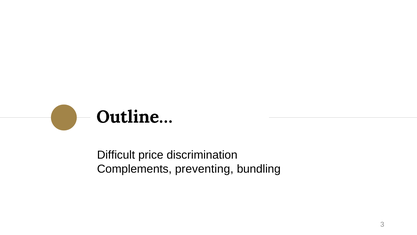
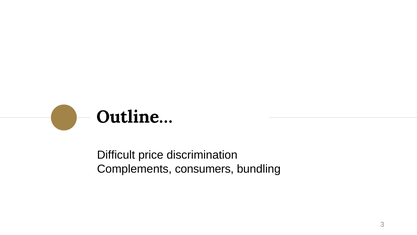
preventing: preventing -> consumers (204, 169)
